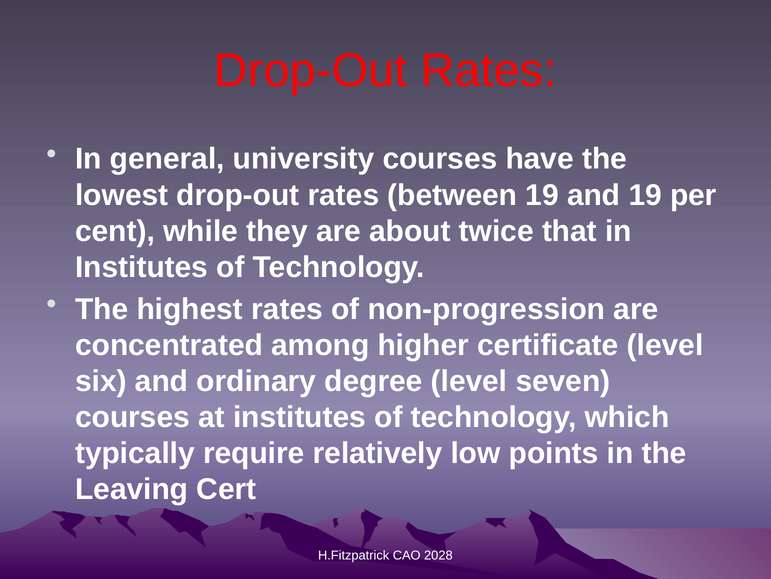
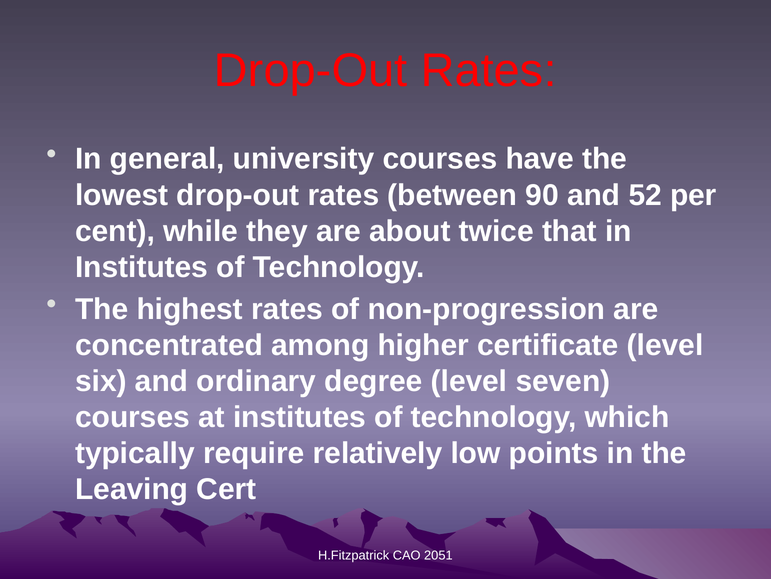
between 19: 19 -> 90 (542, 195)
and 19: 19 -> 52 (645, 195)
2028: 2028 -> 2051 (438, 555)
